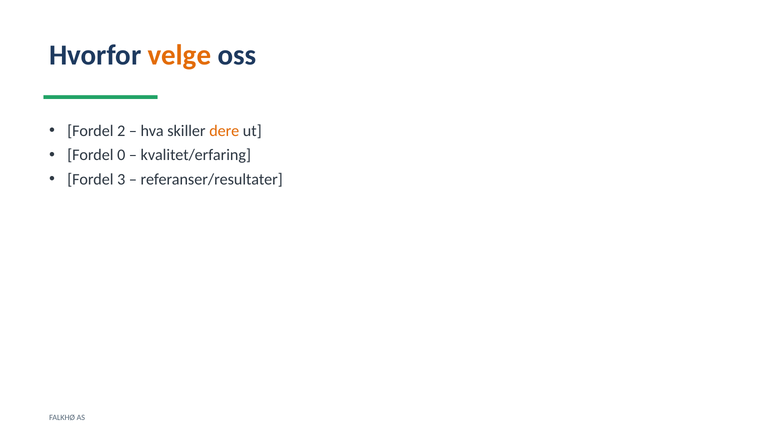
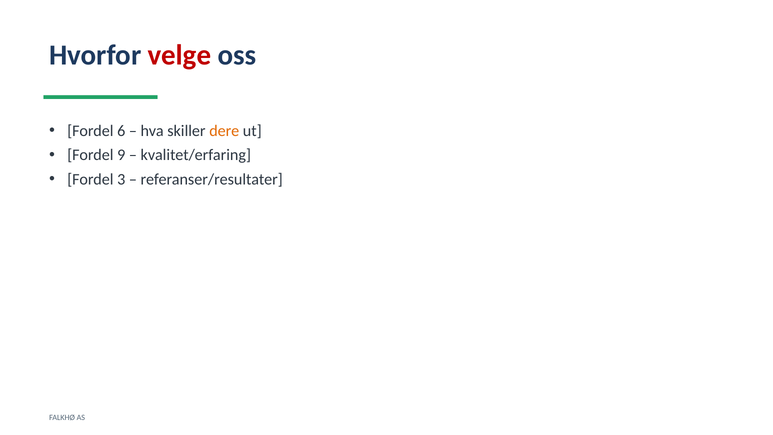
velge colour: orange -> red (180, 55)
2: 2 -> 6 (121, 131)
0: 0 -> 9 (121, 155)
